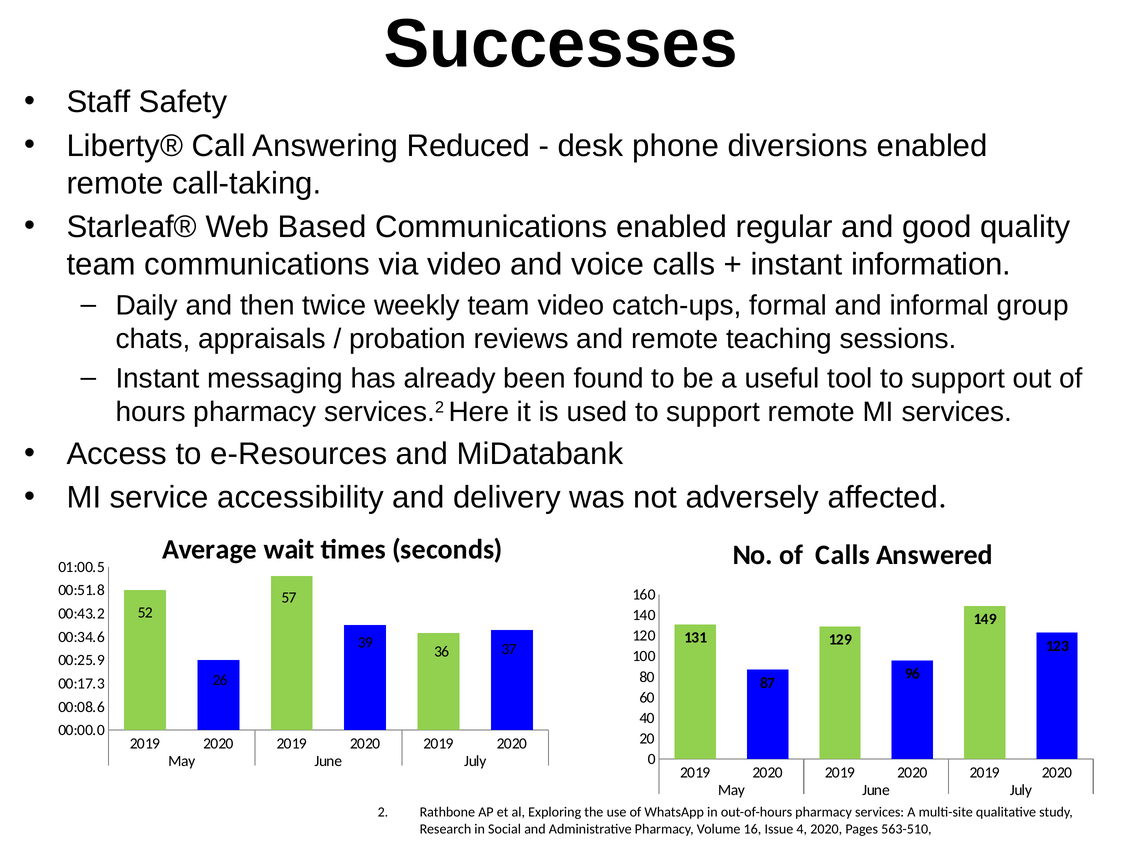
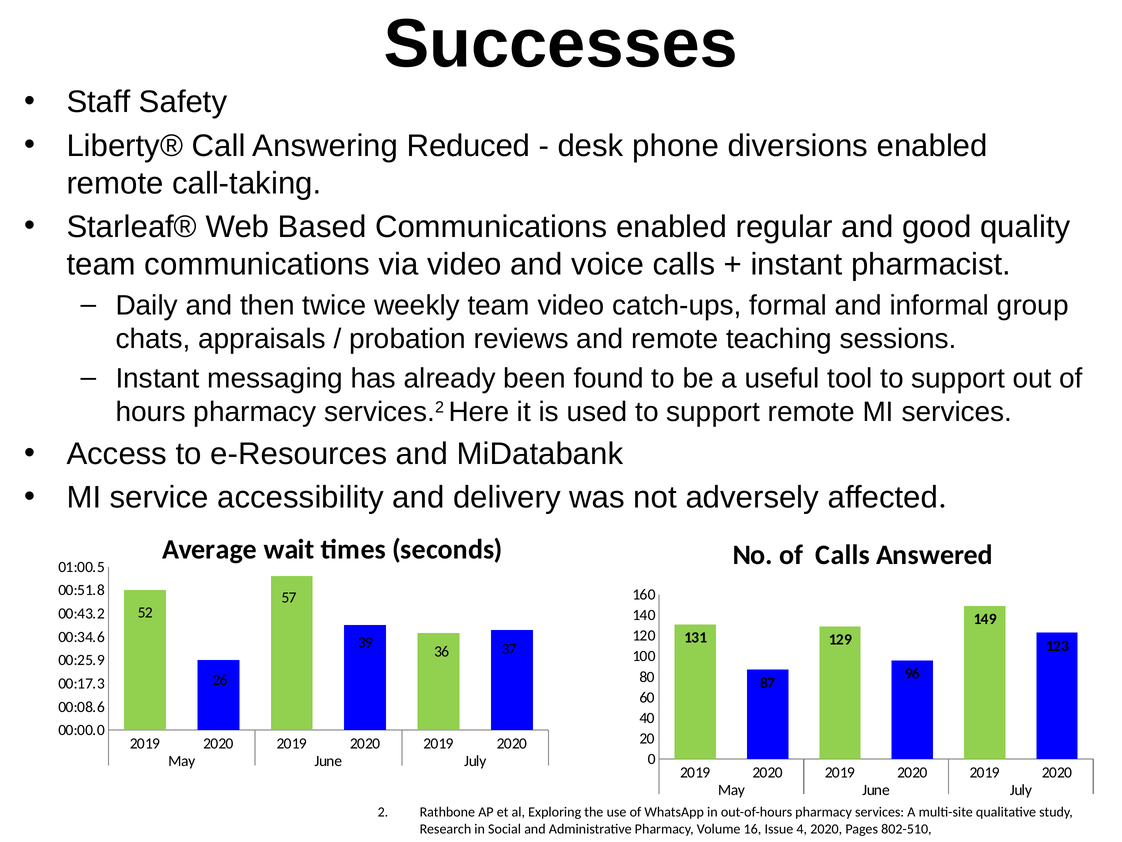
information: information -> pharmacist (931, 264)
563-510: 563-510 -> 802-510 (906, 828)
